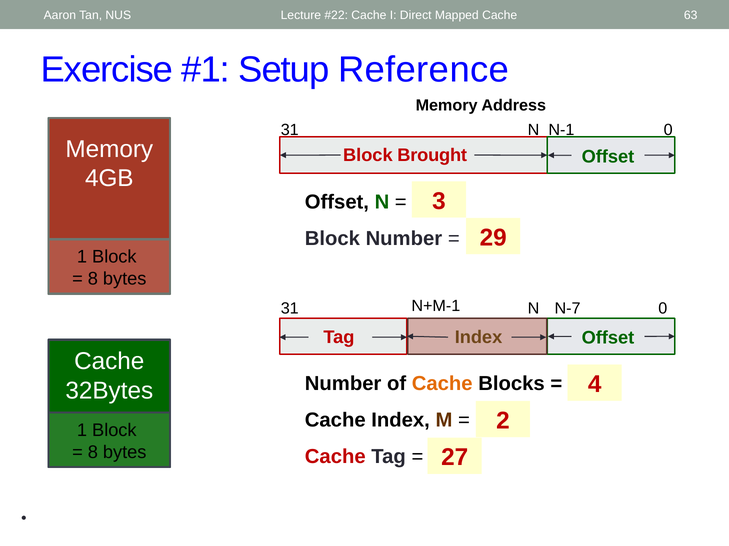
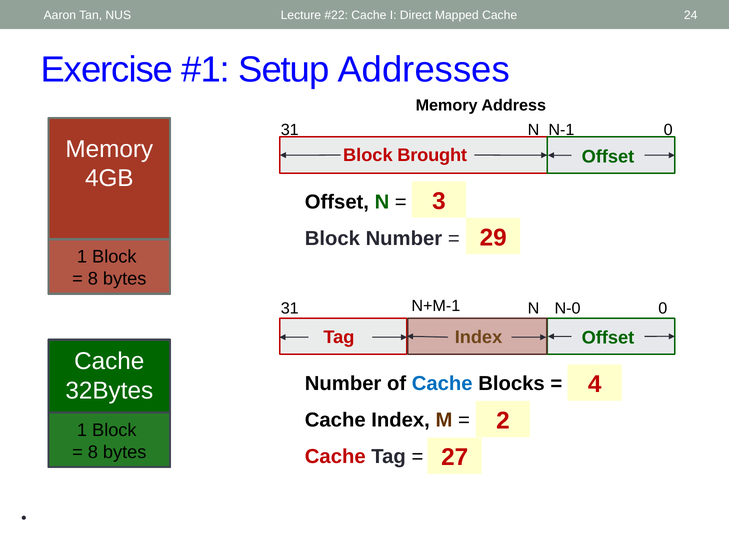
63: 63 -> 24 (691, 15)
Reference: Reference -> Addresses (424, 70)
N-7: N-7 -> N-0 (568, 309)
Cache colour: orange -> blue (442, 384)
